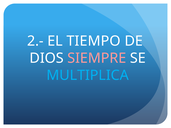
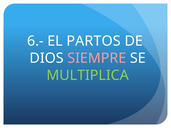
2.-: 2.- -> 6.- (35, 41)
TIEMPO: TIEMPO -> PARTOS (94, 41)
MULTIPLICA colour: light blue -> light green (88, 75)
